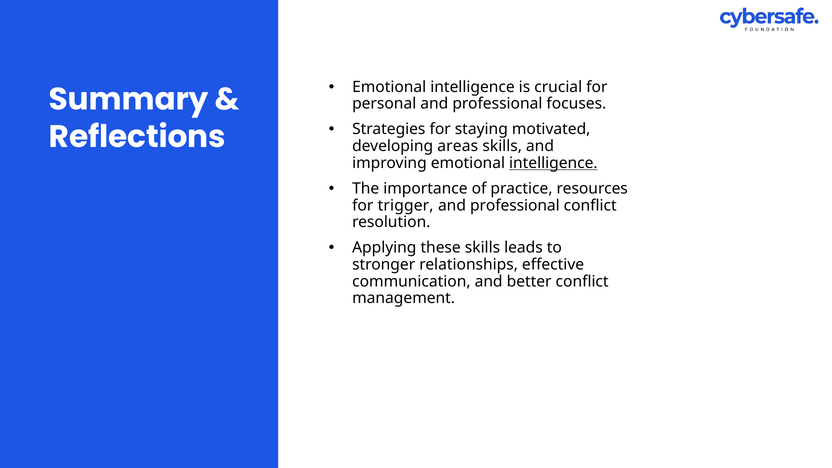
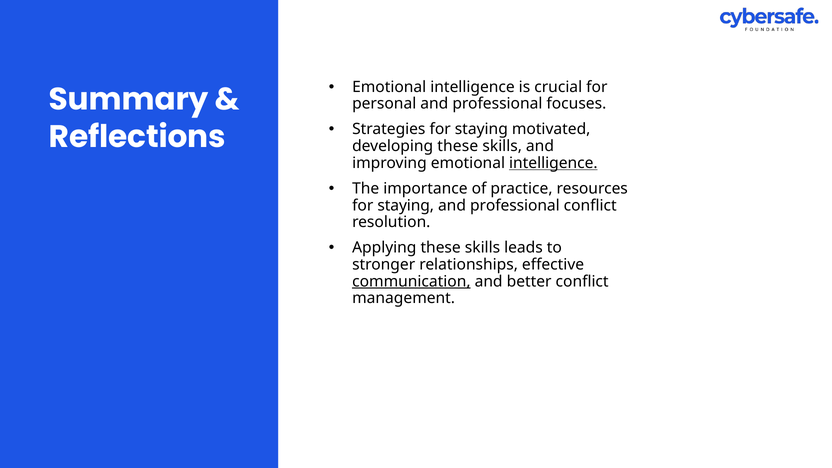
developing areas: areas -> these (458, 146)
trigger: trigger -> staying (406, 205)
communication underline: none -> present (411, 281)
